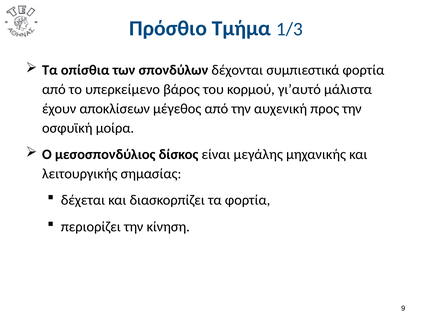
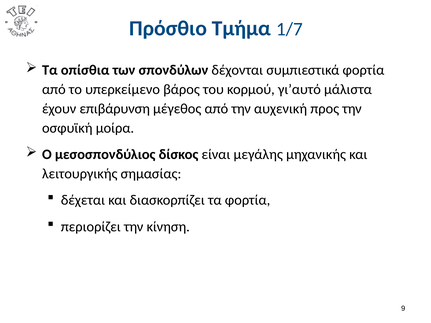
1/3: 1/3 -> 1/7 (289, 29)
αποκλίσεων: αποκλίσεων -> επιβάρυνση (115, 109)
